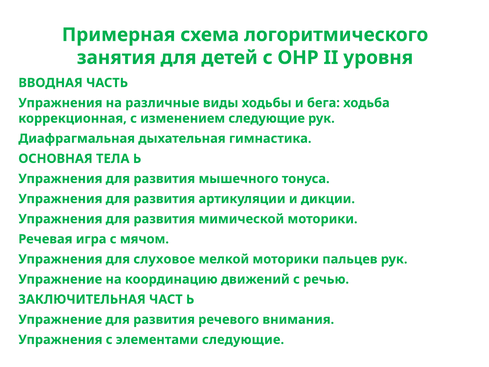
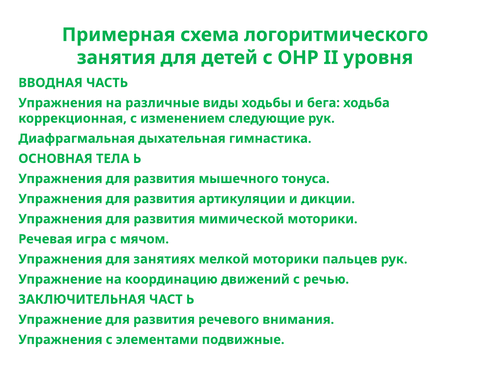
слуховое: слуховое -> занятиях (164, 259)
элементами следующие: следующие -> подвижные (243, 339)
